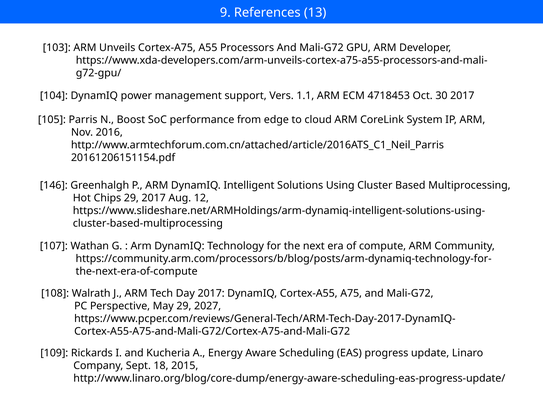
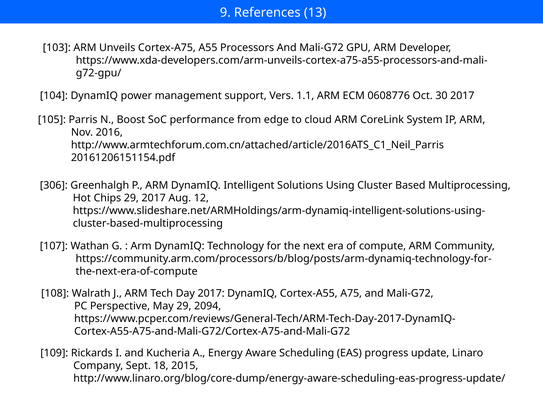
4718453: 4718453 -> 0608776 (389, 96)
146: 146 -> 306 (54, 185)
2027: 2027 -> 2094 (208, 306)
